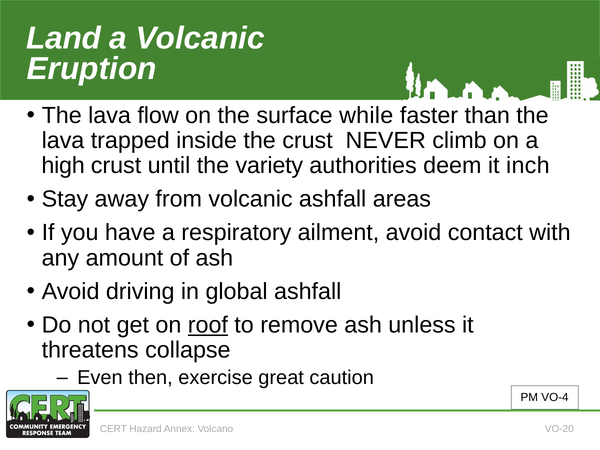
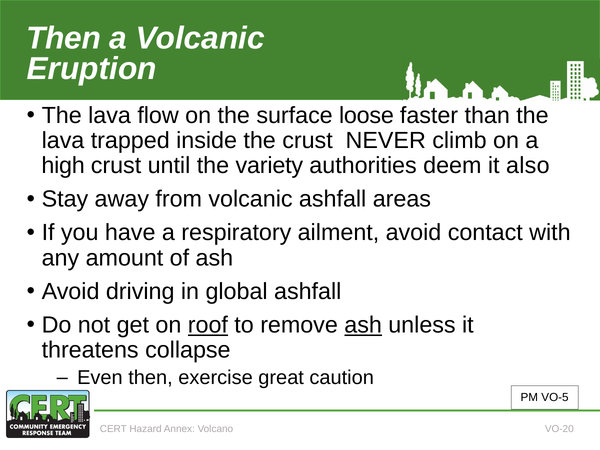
Land: Land -> Then (64, 38)
while: while -> loose (366, 115)
inch: inch -> also (528, 166)
ash underline: none -> present (363, 325)
VO-4: VO-4 -> VO-5 (555, 398)
